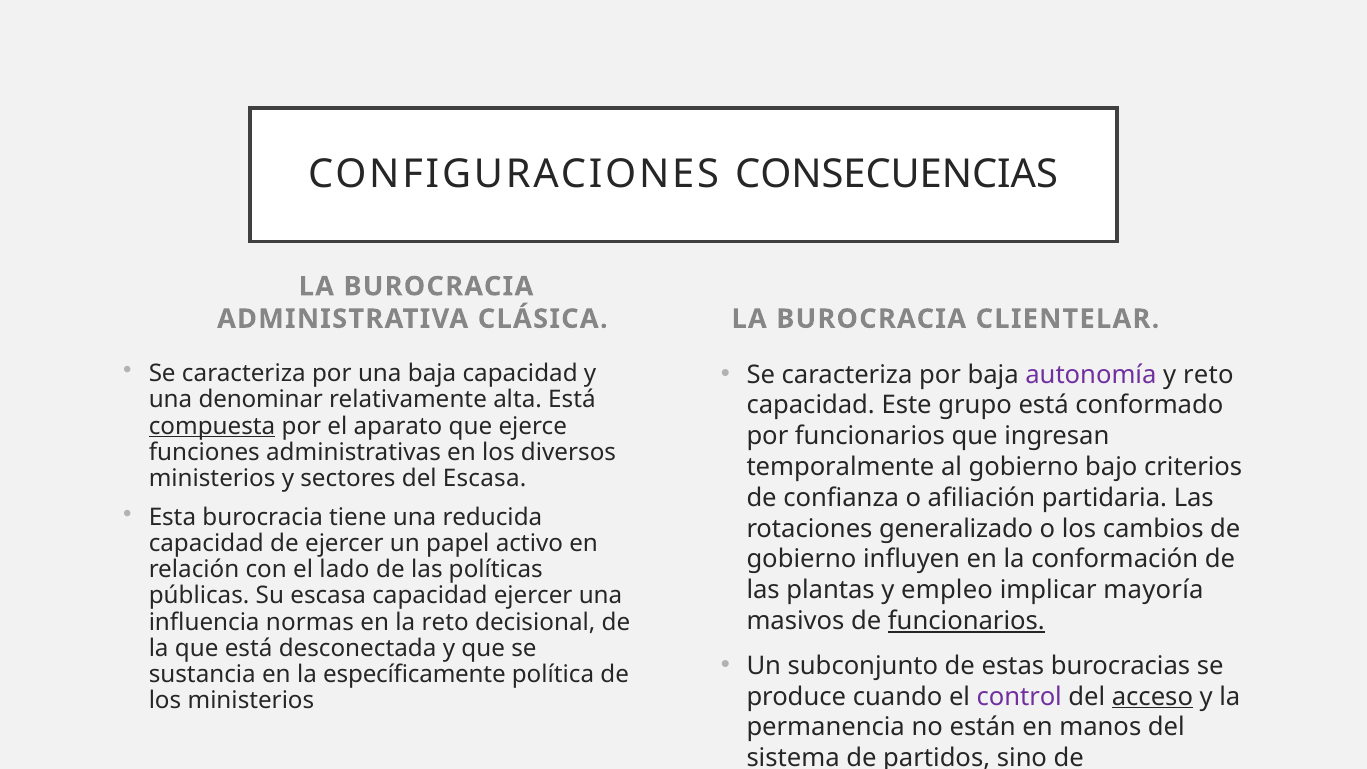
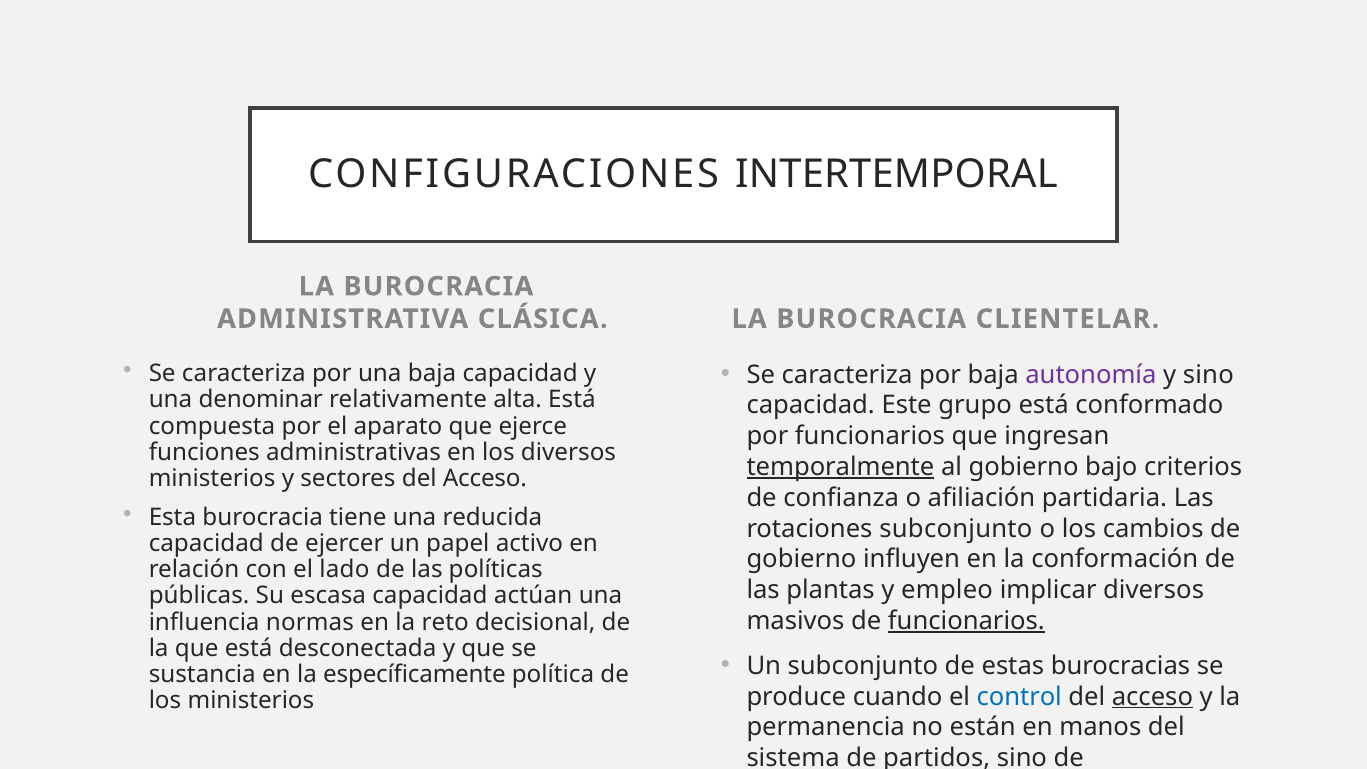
CONSECUENCIAS: CONSECUENCIAS -> INTERTEMPORAL (896, 175)
y reto: reto -> sino (1208, 375)
compuesta underline: present -> none (212, 426)
temporalmente underline: none -> present (840, 467)
sectores del Escasa: Escasa -> Acceso (485, 478)
rotaciones generalizado: generalizado -> subconjunto (956, 529)
implicar mayoría: mayoría -> diversos (1154, 590)
capacidad ejercer: ejercer -> actúan (533, 596)
control colour: purple -> blue (1019, 697)
